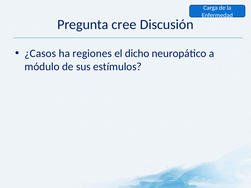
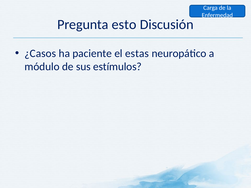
cree: cree -> esto (124, 25)
regiones: regiones -> paciente (92, 53)
dicho: dicho -> estas (137, 53)
